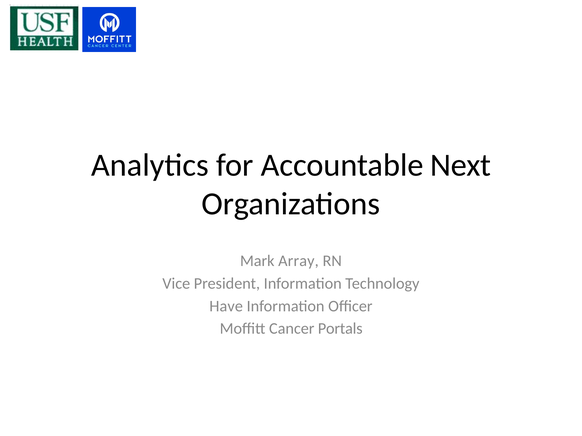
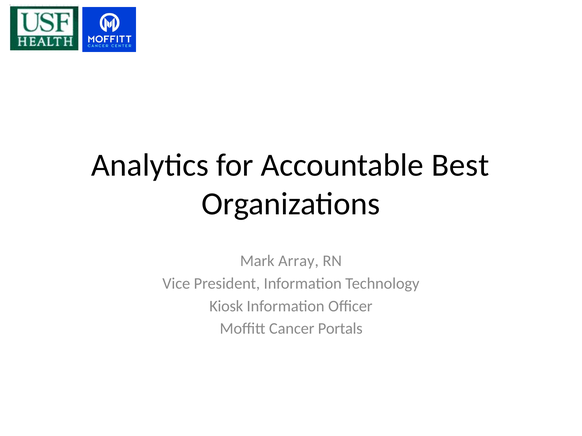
Next: Next -> Best (460, 165)
Have: Have -> Kiosk (226, 306)
